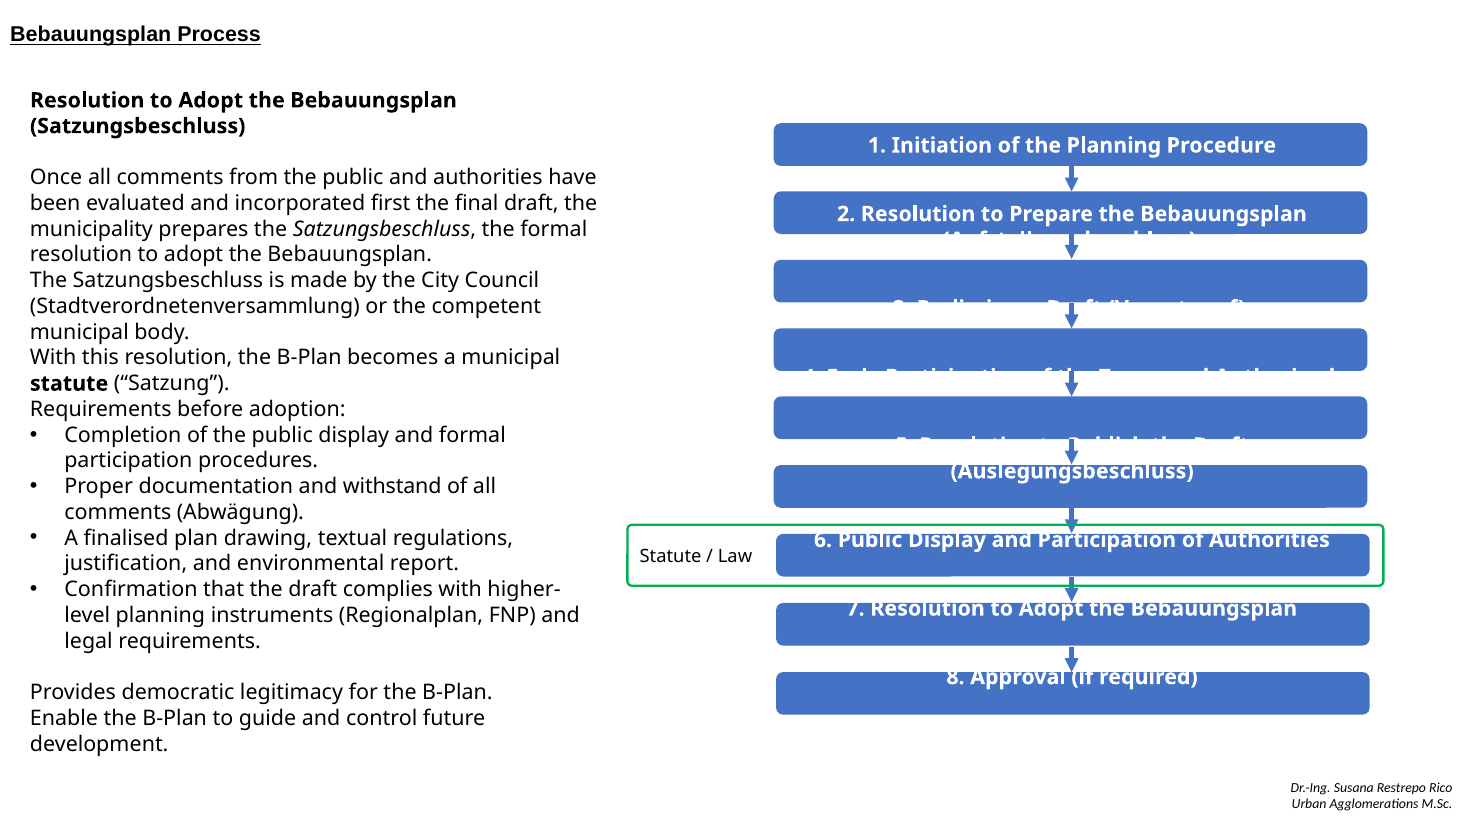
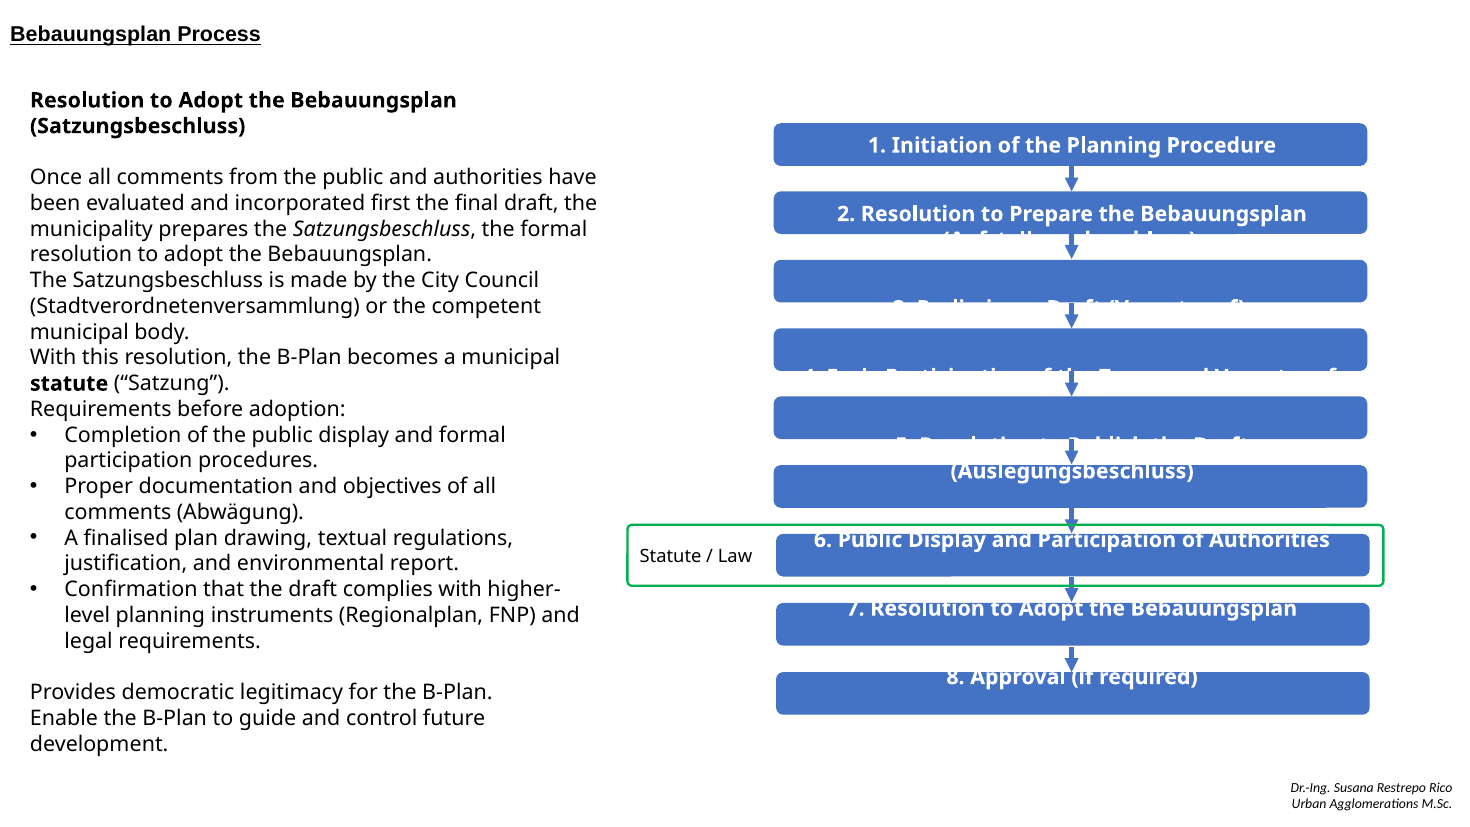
and Authorised: Authorised -> Vorentwurf (1275, 377)
withstand: withstand -> objectives (392, 486)
